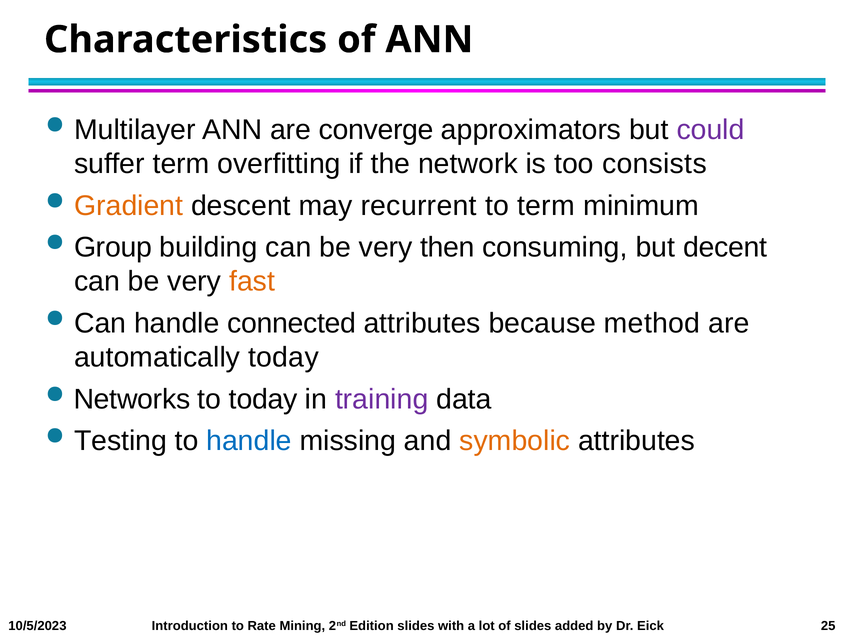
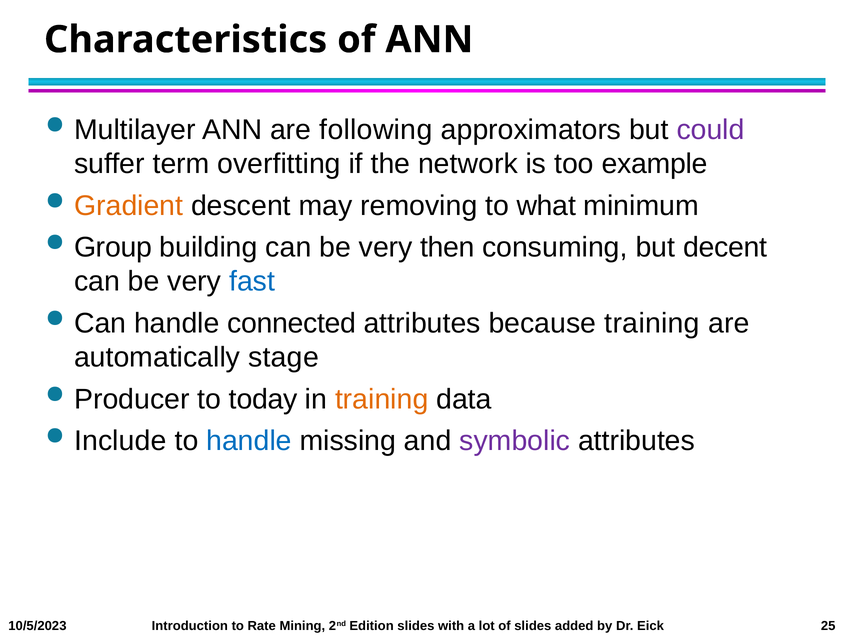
converge: converge -> following (376, 130)
consists: consists -> example (655, 164)
recurrent: recurrent -> removing (419, 206)
to term: term -> what (546, 206)
fast colour: orange -> blue (252, 282)
because method: method -> training (652, 324)
automatically today: today -> stage (283, 358)
Networks: Networks -> Producer (132, 399)
training colour: purple -> orange (382, 399)
Testing: Testing -> Include (120, 441)
symbolic colour: orange -> purple (515, 441)
